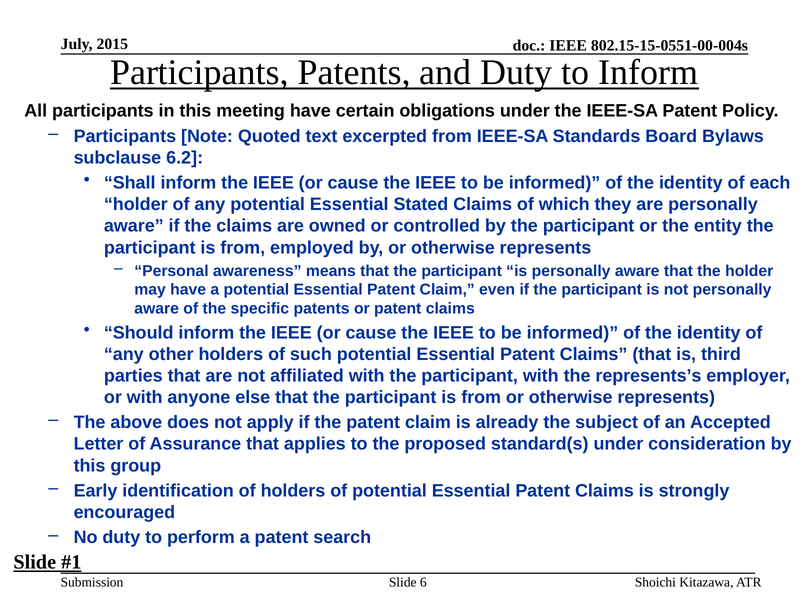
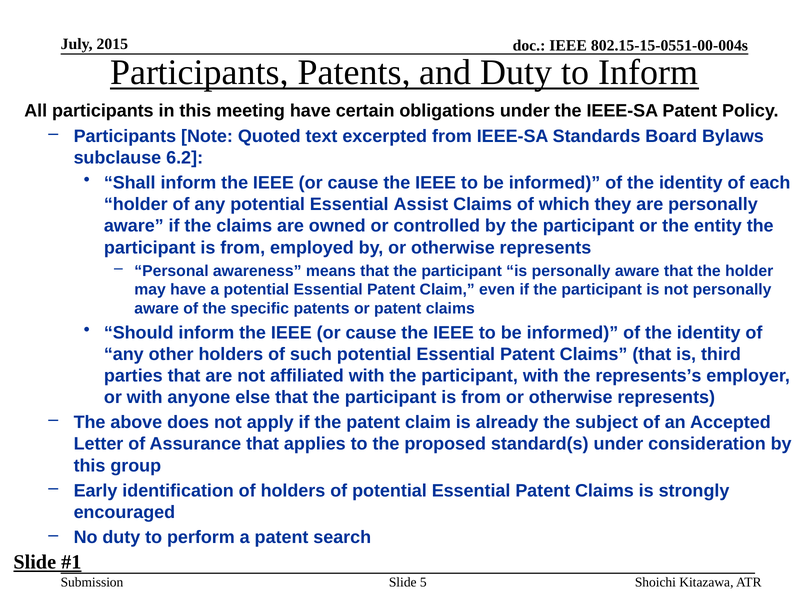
Stated: Stated -> Assist (421, 204)
6: 6 -> 5 (423, 582)
